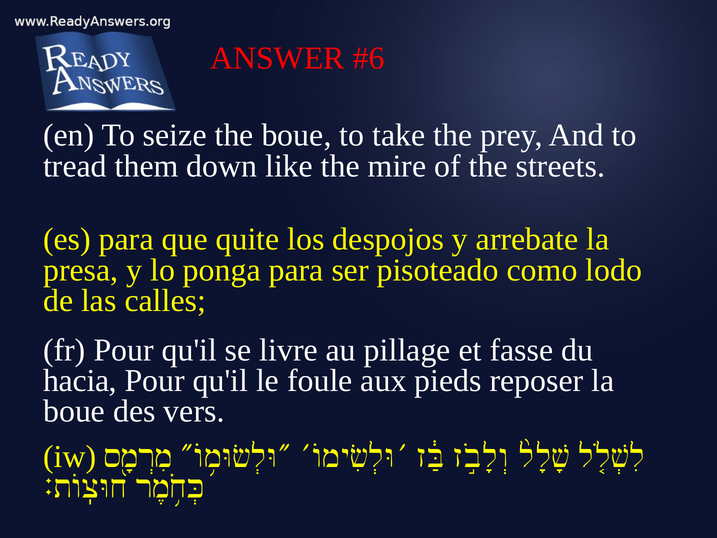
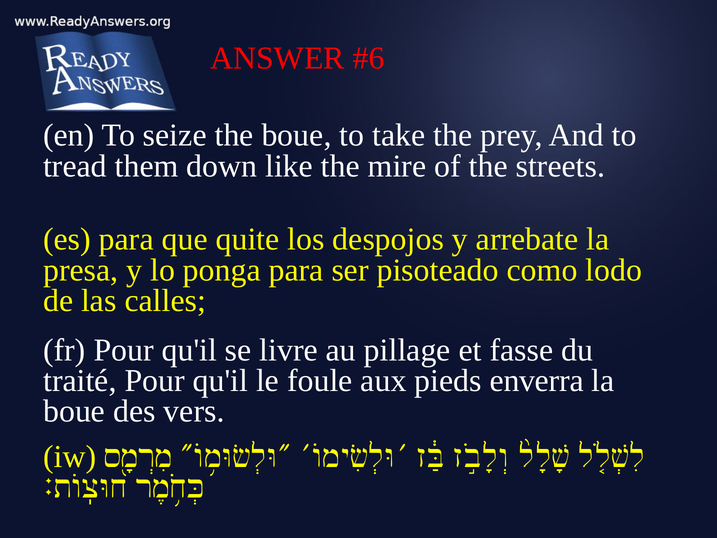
hacia: hacia -> traité (80, 380)
reposer: reposer -> enverra (537, 380)
